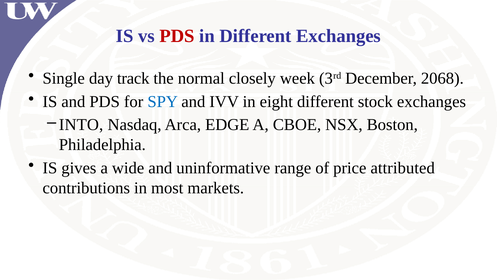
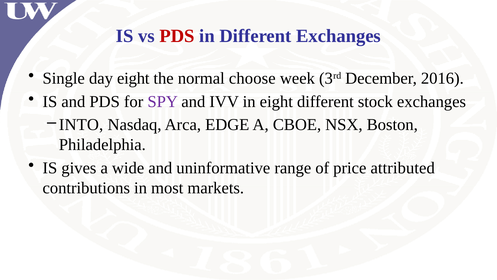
day track: track -> eight (133, 78)
closely: closely -> choose (252, 78)
2068: 2068 -> 2016 (442, 78)
SPY colour: blue -> purple (163, 101)
